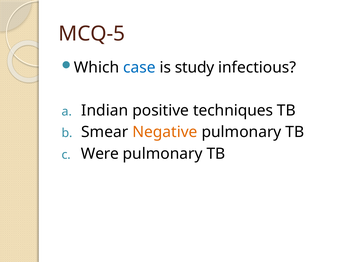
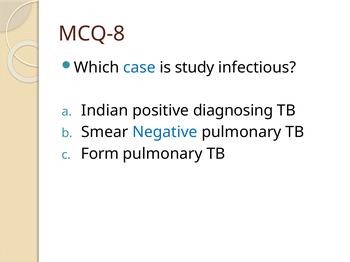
MCQ-5: MCQ-5 -> MCQ-8 (92, 34)
techniques: techniques -> diagnosing (233, 111)
Negative colour: orange -> blue (165, 132)
Were: Were -> Form (100, 154)
